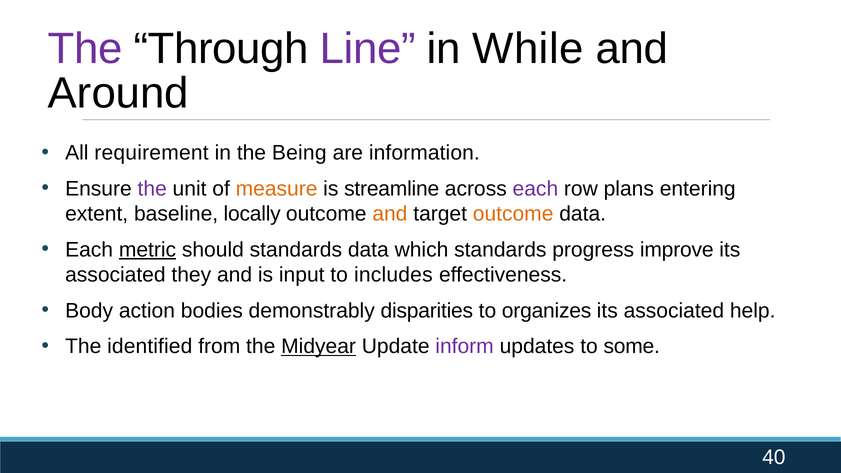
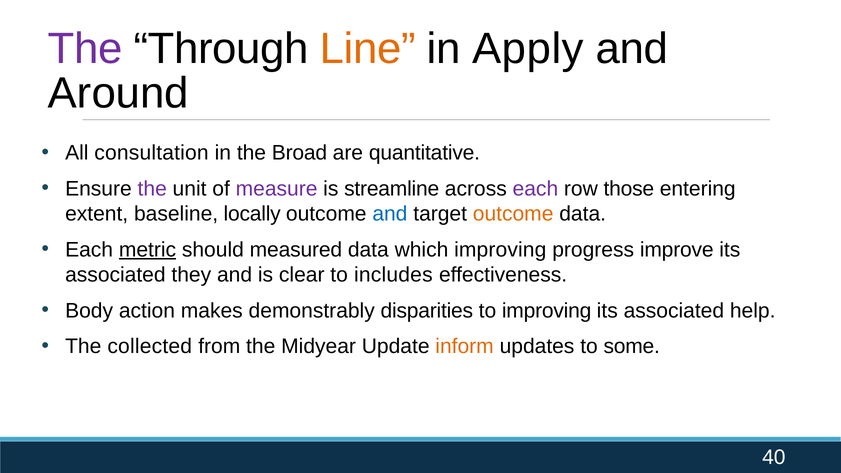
Line colour: purple -> orange (368, 49)
While: While -> Apply (528, 49)
requirement: requirement -> consultation (151, 153)
Being: Being -> Broad (299, 153)
information: information -> quantitative (424, 153)
measure colour: orange -> purple (277, 189)
plans: plans -> those (629, 189)
and colour: orange -> blue (390, 214)
should standards: standards -> measured (296, 250)
which standards: standards -> improving (500, 250)
input: input -> clear (302, 275)
bodies: bodies -> makes (212, 311)
to organizes: organizes -> improving (547, 311)
identified: identified -> collected (150, 346)
Midyear underline: present -> none (319, 346)
inform colour: purple -> orange (465, 346)
